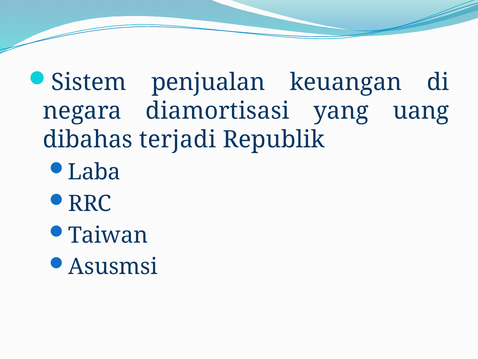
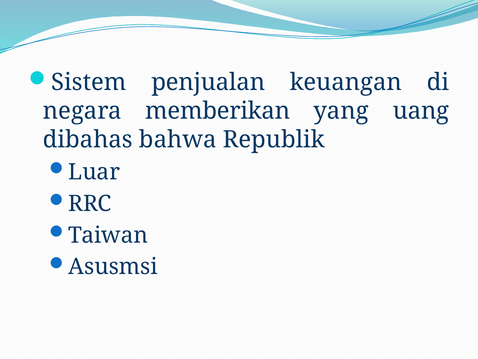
diamortisasi: diamortisasi -> memberikan (218, 111)
terjadi: terjadi -> bahwa (178, 139)
Laba: Laba -> Luar (94, 172)
